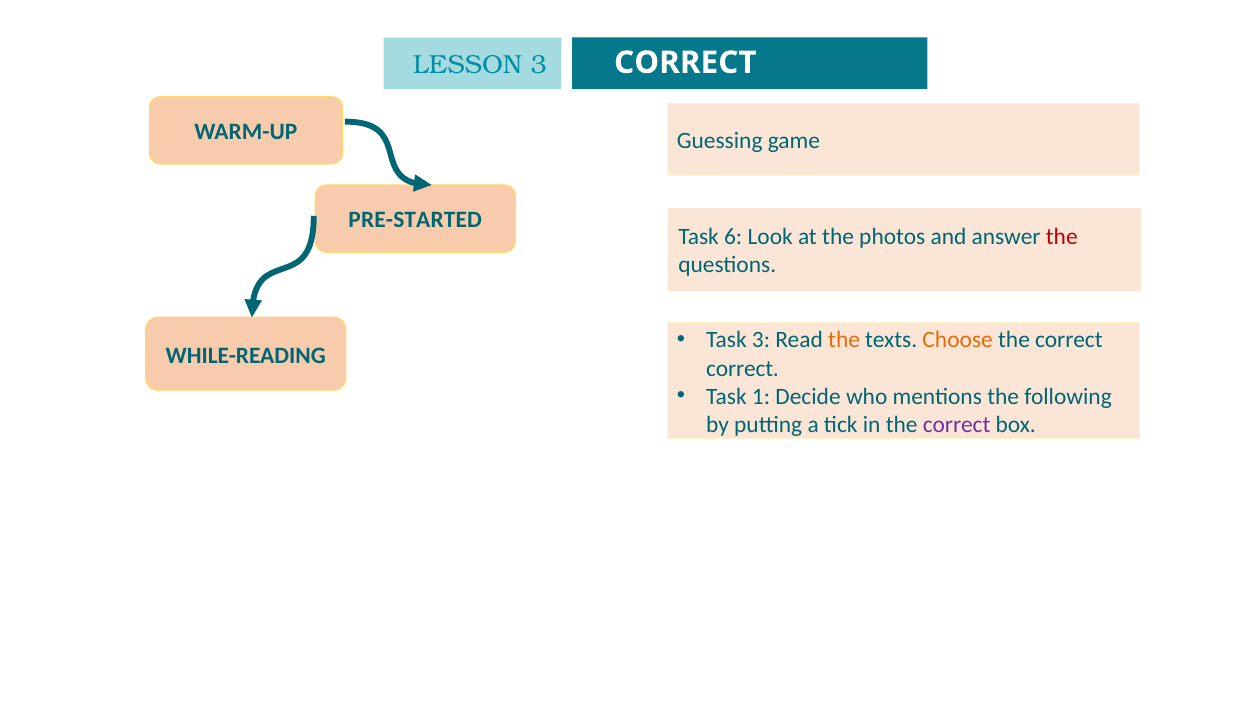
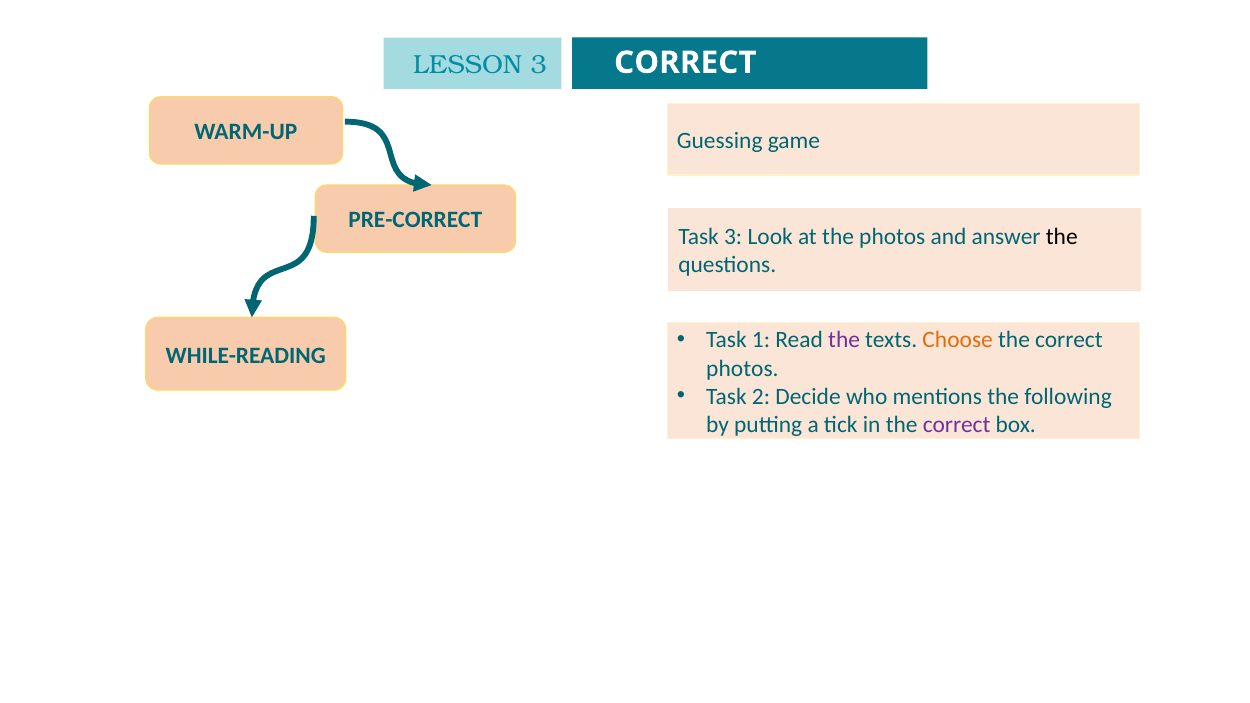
PRE-STARTED: PRE-STARTED -> PRE-CORRECT (415, 220)
Task 6: 6 -> 3 (733, 237)
the colour: red -> black (1062, 237)
Task 3: 3 -> 1 (761, 340)
the colour: orange -> purple (844, 340)
correct: correct -> photos (742, 368)
1: 1 -> 2 (761, 397)
